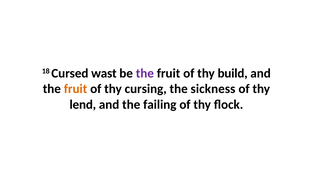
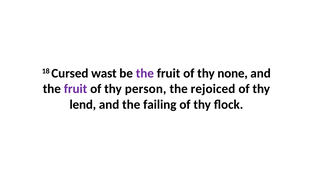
build: build -> none (233, 73)
fruit colour: orange -> purple (76, 89)
cursing: cursing -> person (146, 89)
sickness: sickness -> rejoiced (213, 89)
